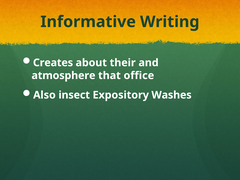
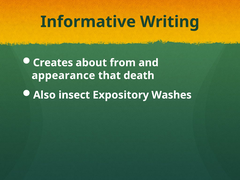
their: their -> from (123, 63)
atmosphere: atmosphere -> appearance (63, 76)
office: office -> death (139, 76)
